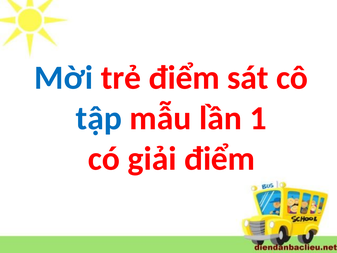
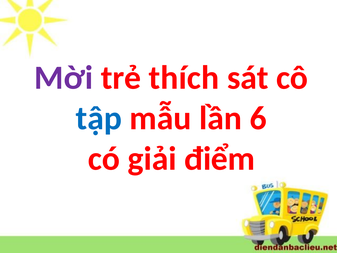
Mời colour: blue -> purple (64, 78)
trẻ điểm: điểm -> thích (184, 78)
1: 1 -> 6 (258, 118)
